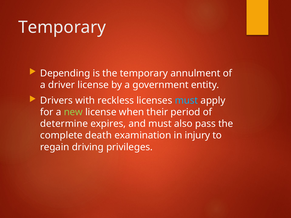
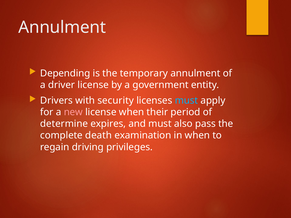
Temporary: Temporary -> Annulment (62, 27)
reckless: reckless -> security (116, 101)
new colour: light green -> pink (73, 112)
in injury: injury -> when (197, 136)
